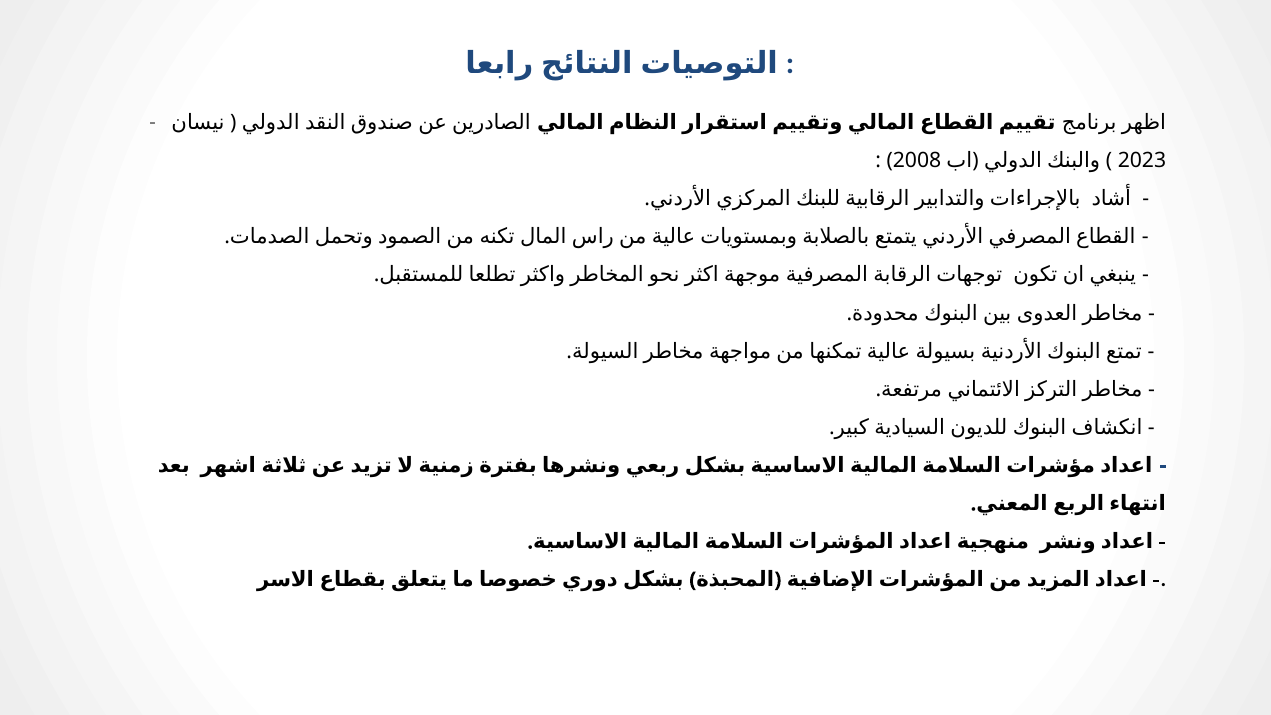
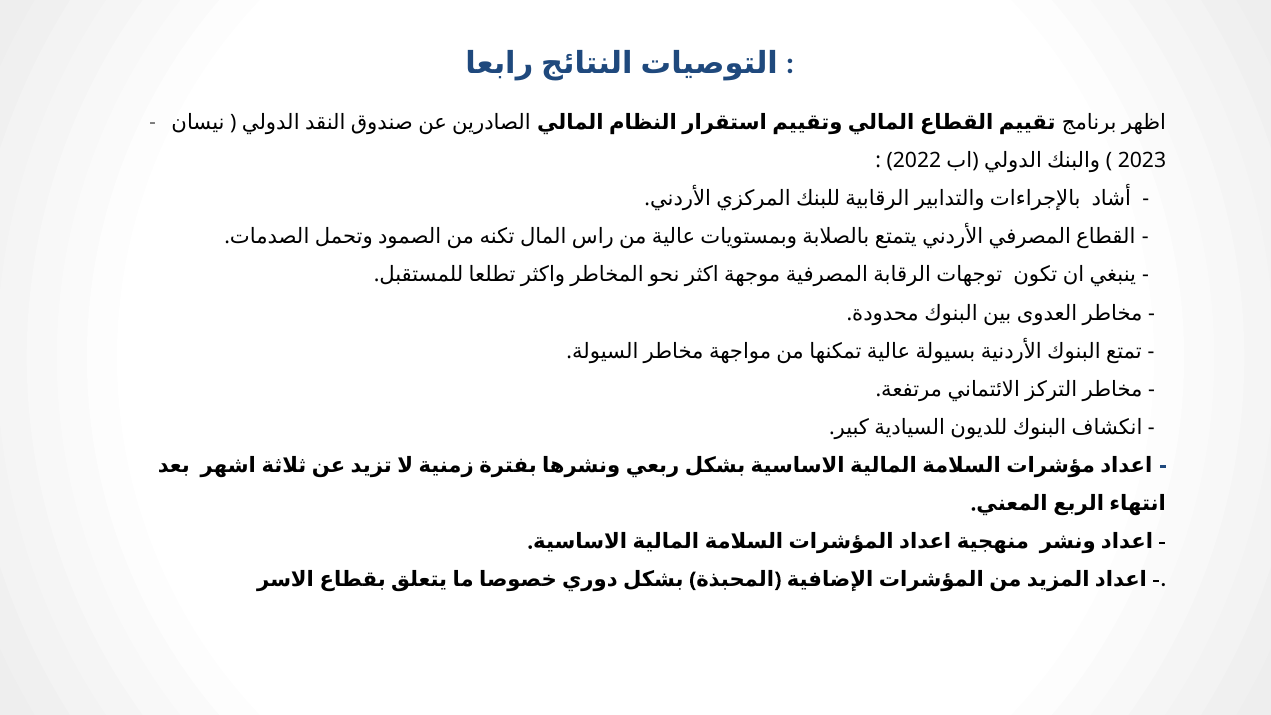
2008: 2008 -> 2022 (917, 161)
